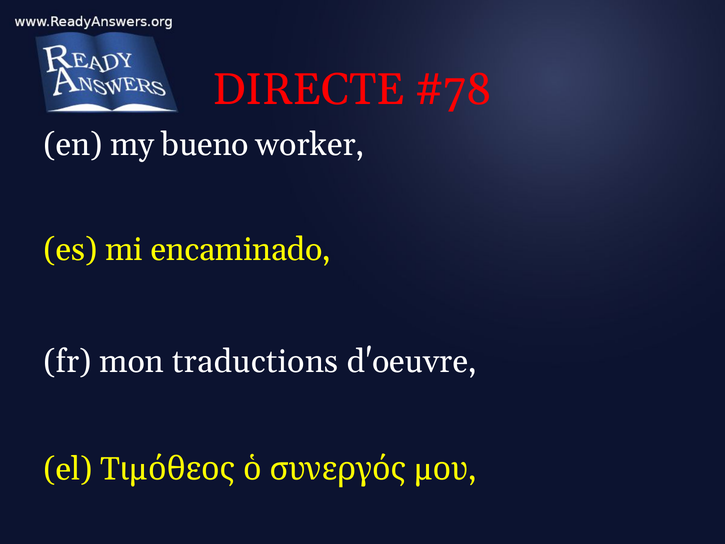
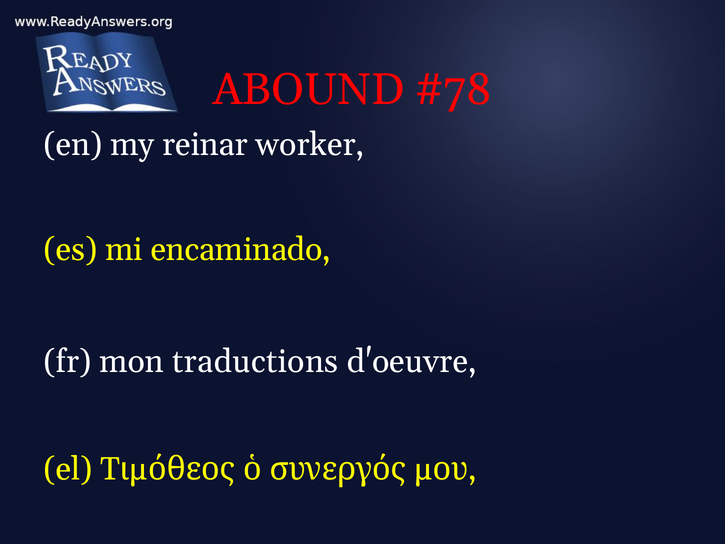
DIRECTE: DIRECTE -> ABOUND (309, 90)
bueno: bueno -> reinar (205, 144)
